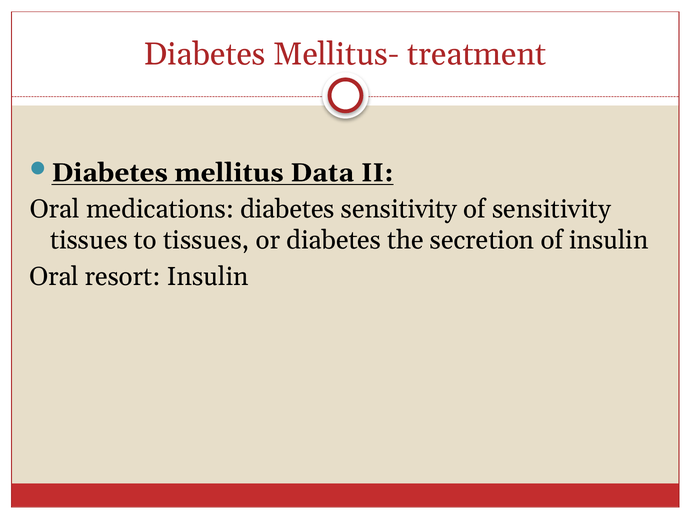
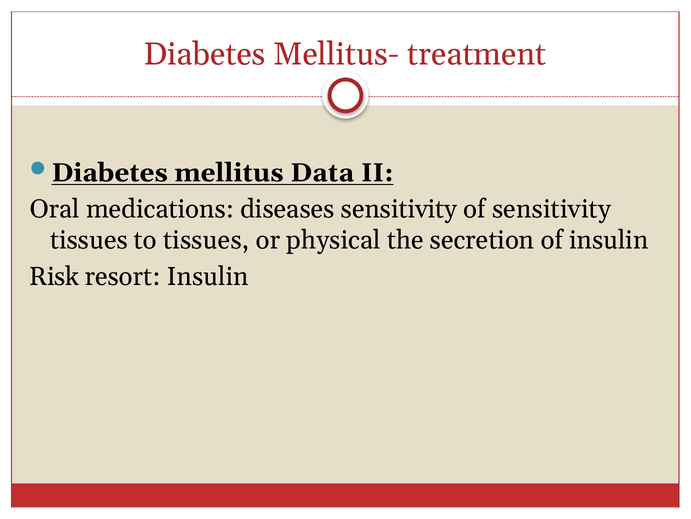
medications diabetes: diabetes -> diseases (287, 209)
or diabetes: diabetes -> physical (334, 240)
Oral: Oral -> Risk (54, 276)
